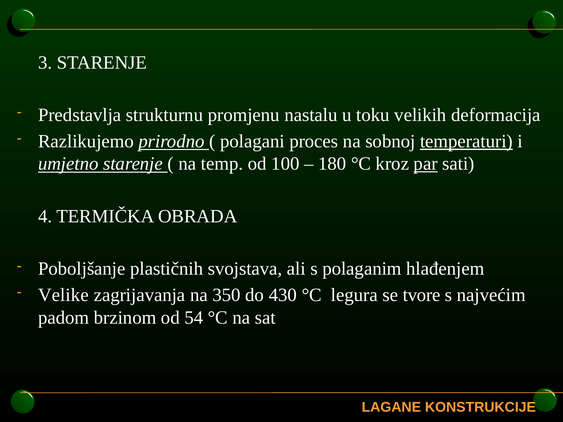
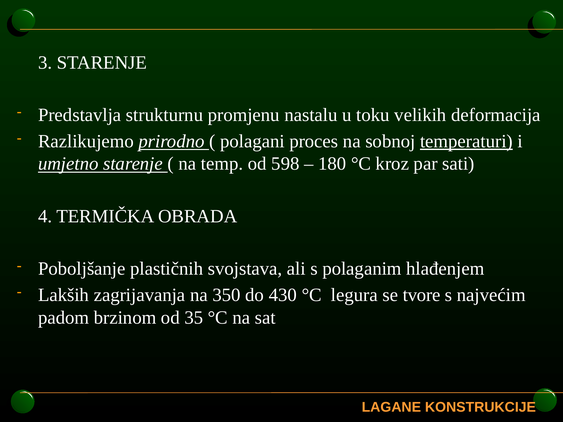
100: 100 -> 598 (285, 164)
par underline: present -> none (426, 164)
Velike: Velike -> Lakših (64, 295)
54: 54 -> 35 (194, 318)
